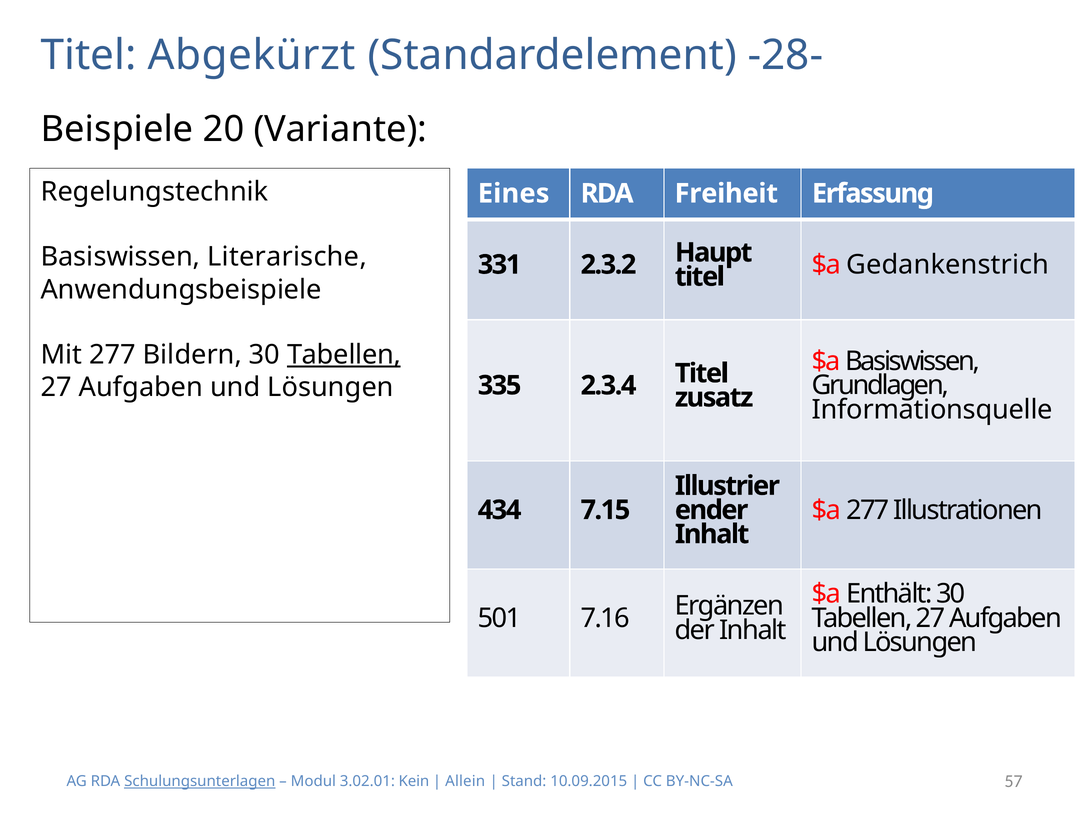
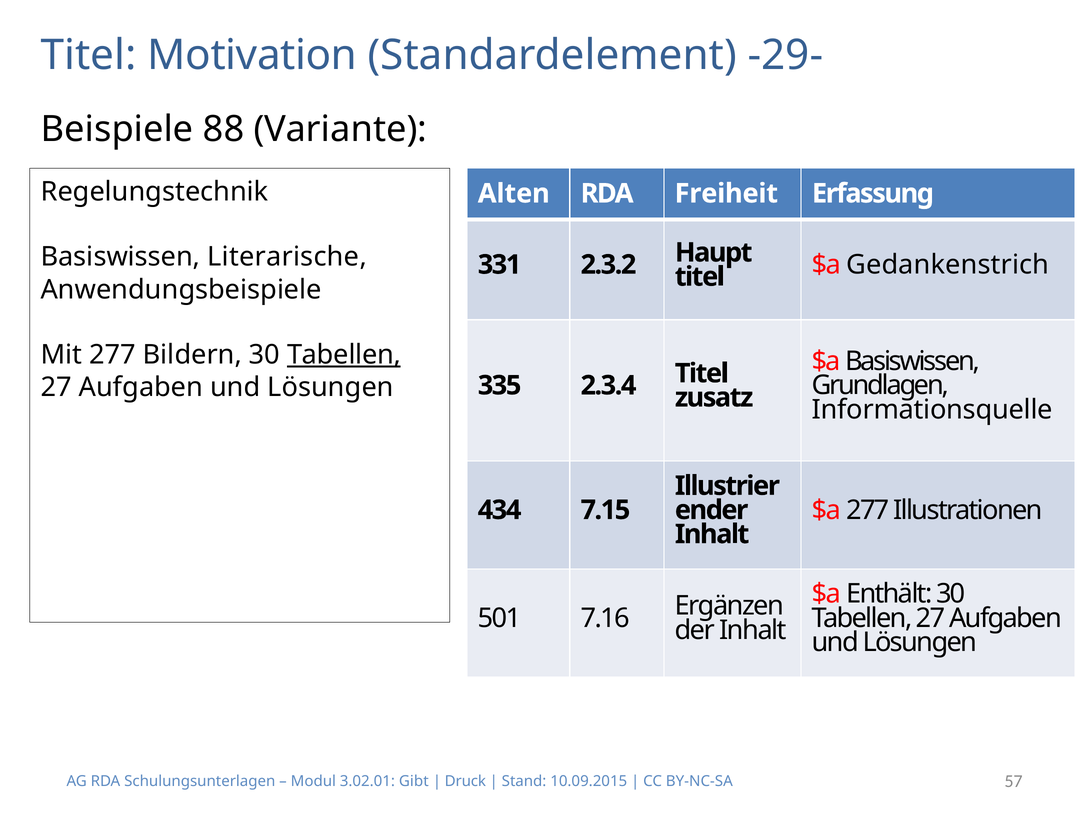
Abgekürzt: Abgekürzt -> Motivation (252, 55)
-28-: -28- -> -29- (785, 55)
20: 20 -> 88 (224, 129)
Eines: Eines -> Alten (514, 194)
Schulungsunterlagen underline: present -> none (200, 781)
Kein: Kein -> Gibt (414, 781)
Allein: Allein -> Druck (465, 781)
